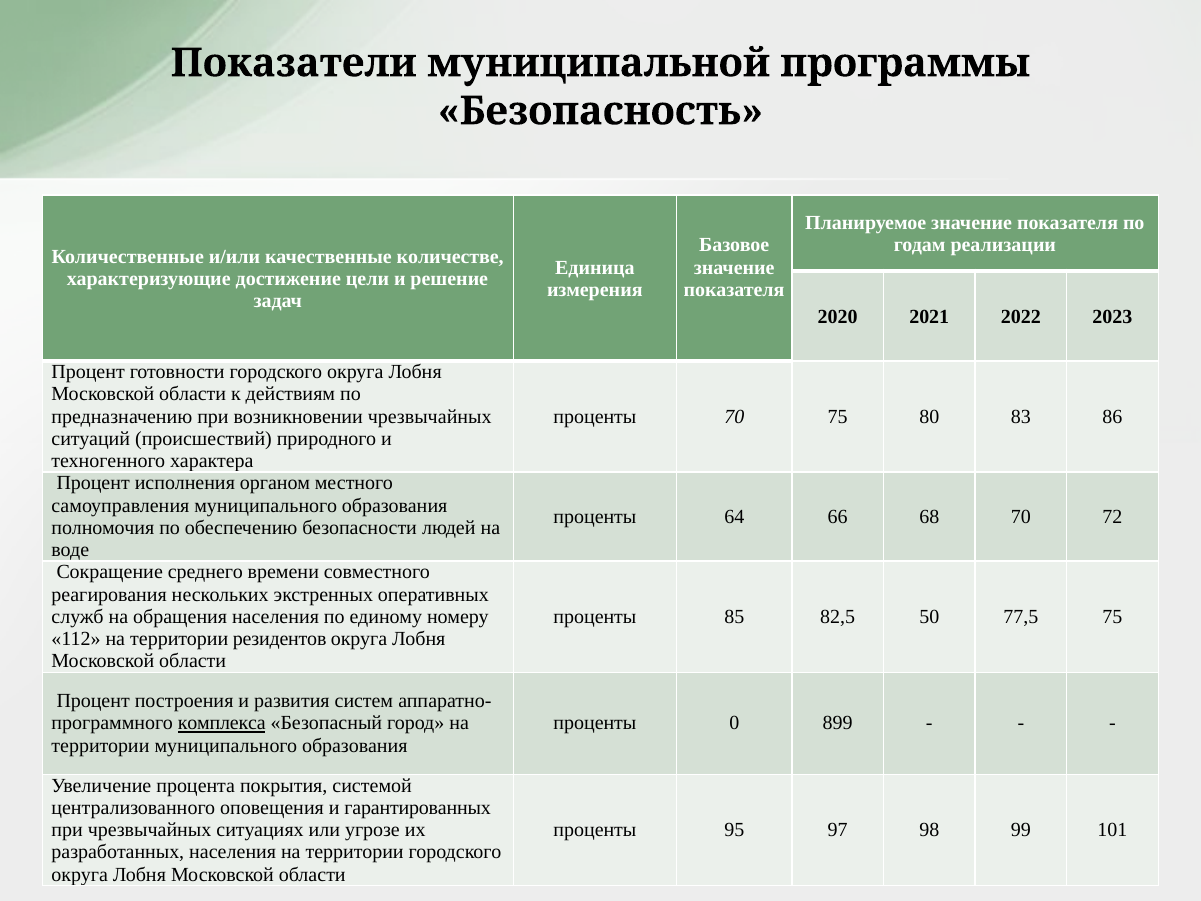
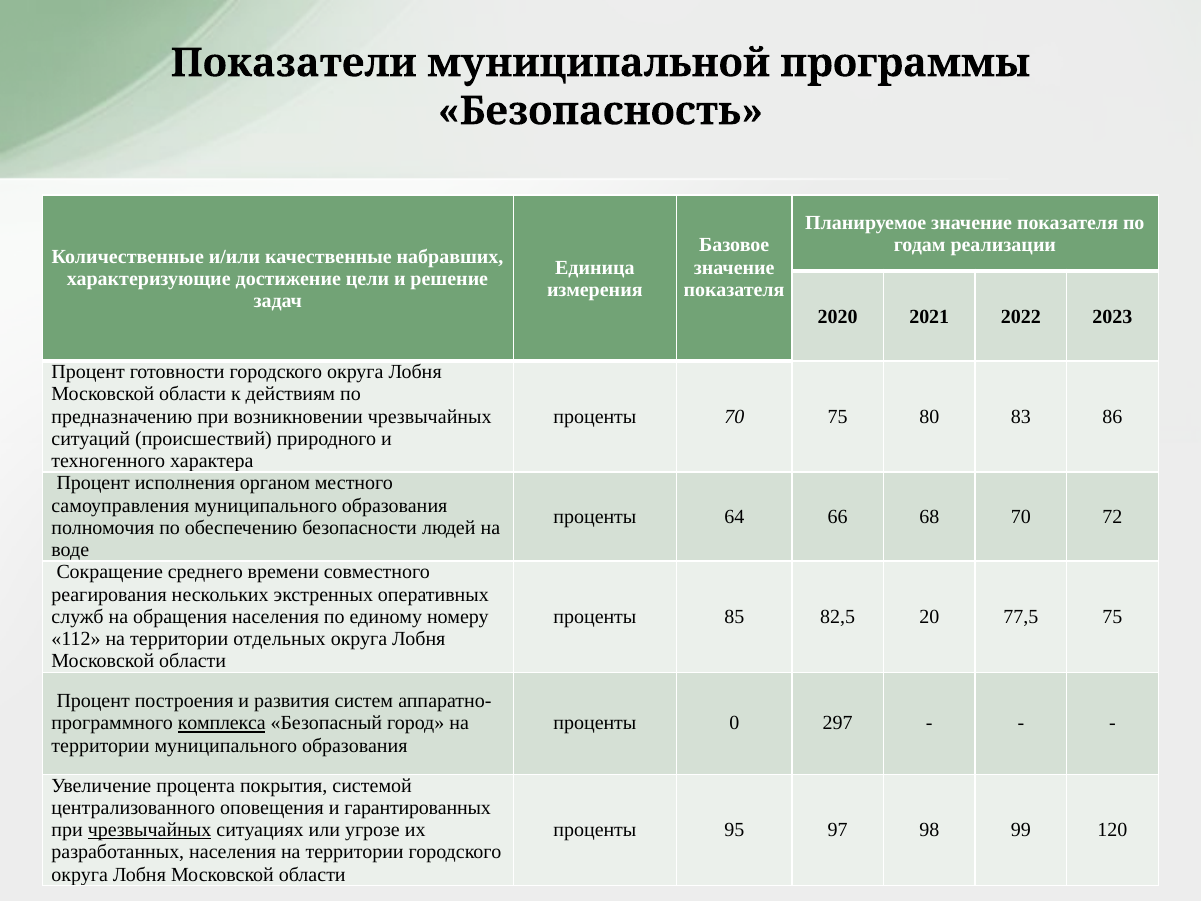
количестве: количестве -> набравших (450, 256)
50: 50 -> 20 (929, 617)
резидентов: резидентов -> отдельных (279, 639)
899: 899 -> 297 (838, 723)
чрезвычайных underline: none -> present (150, 830)
101: 101 -> 120 (1112, 830)
